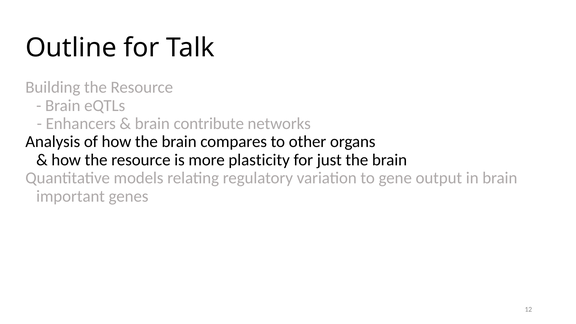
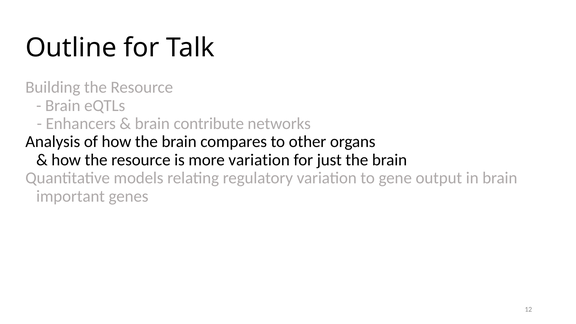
more plasticity: plasticity -> variation (259, 160)
